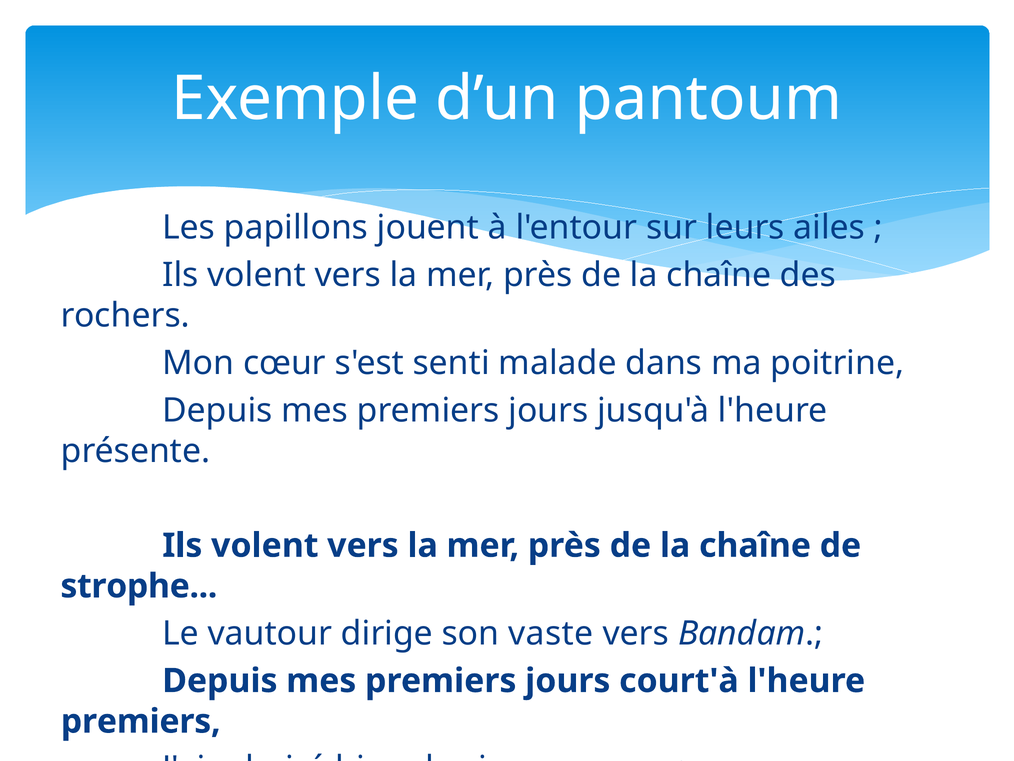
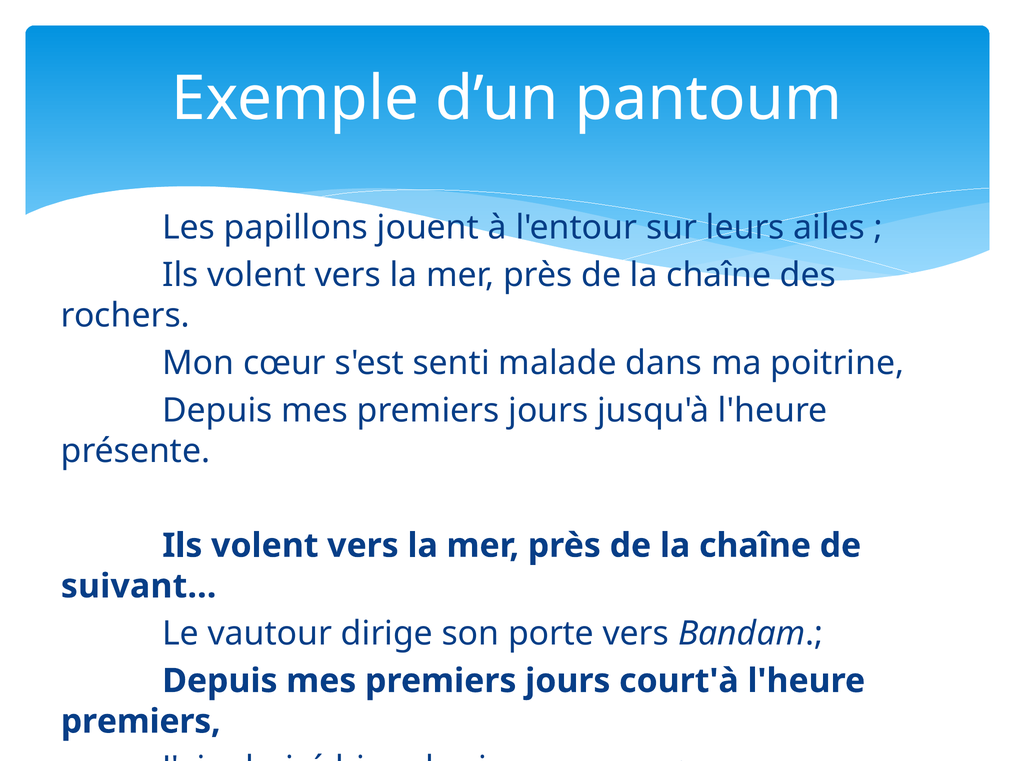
strophe: strophe -> suivant (139, 586)
vaste: vaste -> porte (551, 633)
